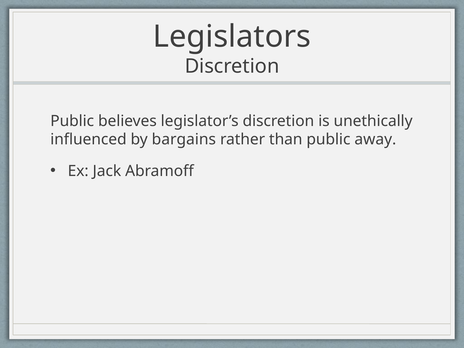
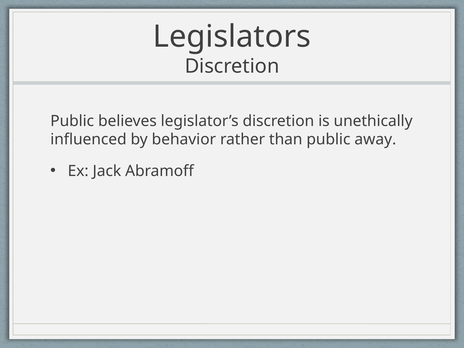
bargains: bargains -> behavior (184, 140)
